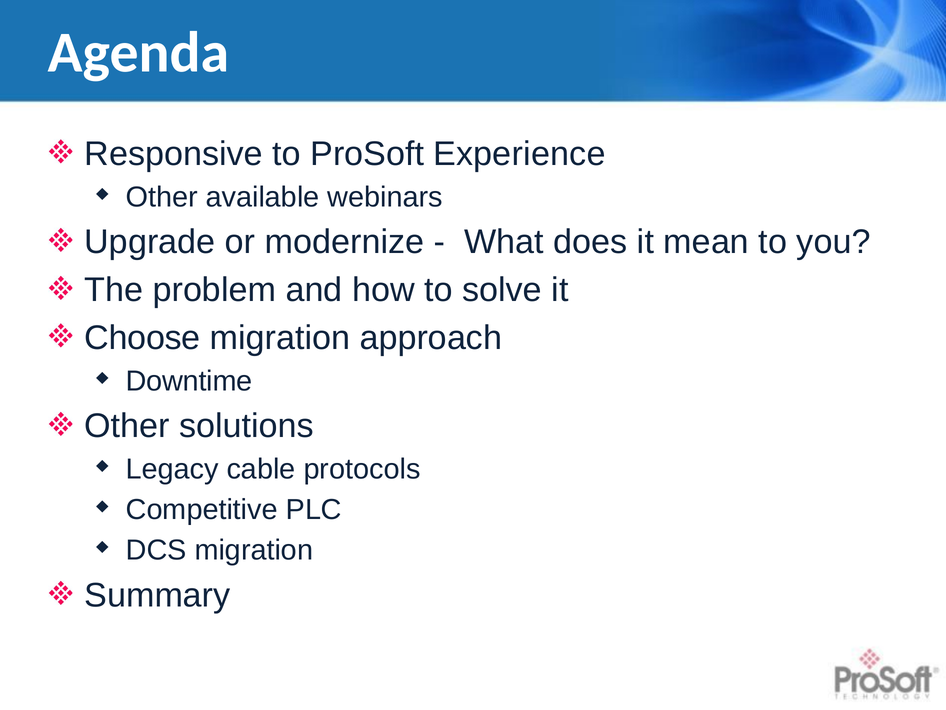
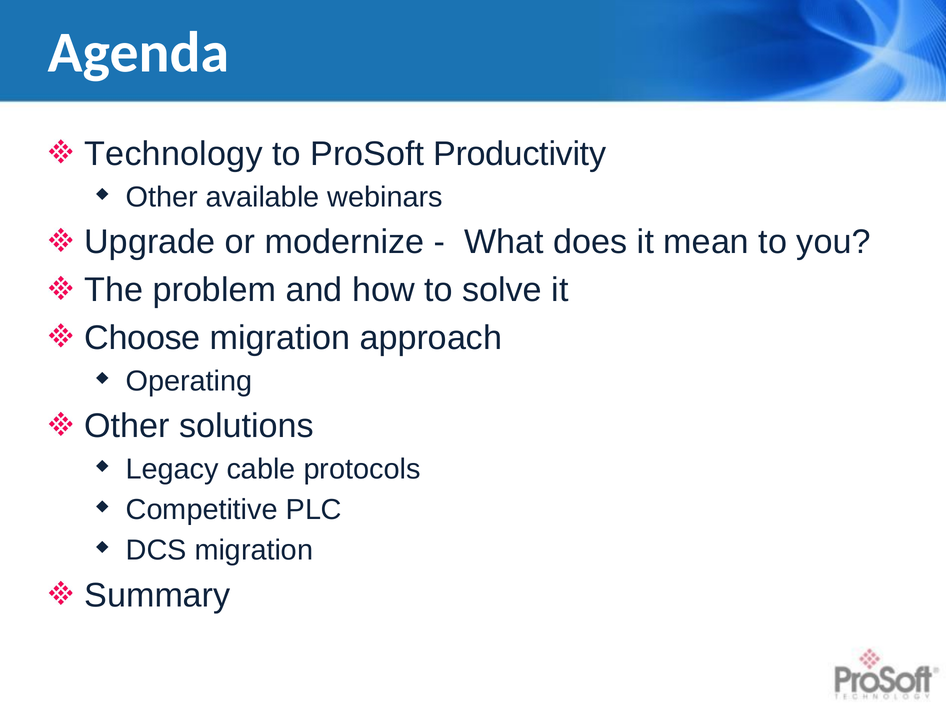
Responsive: Responsive -> Technology (174, 154)
Experience: Experience -> Productivity (520, 154)
Downtime: Downtime -> Operating (189, 381)
